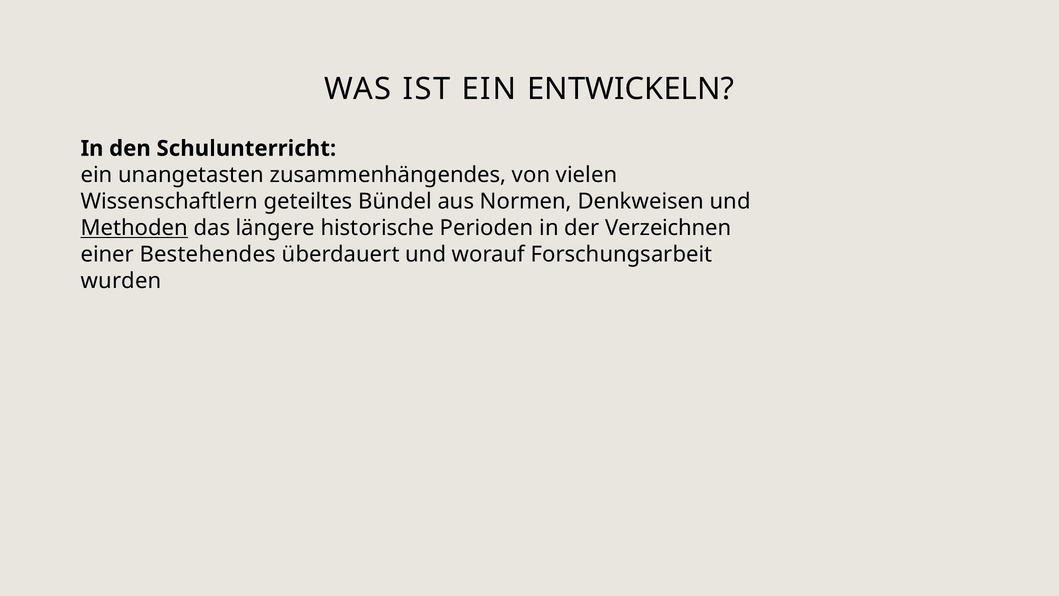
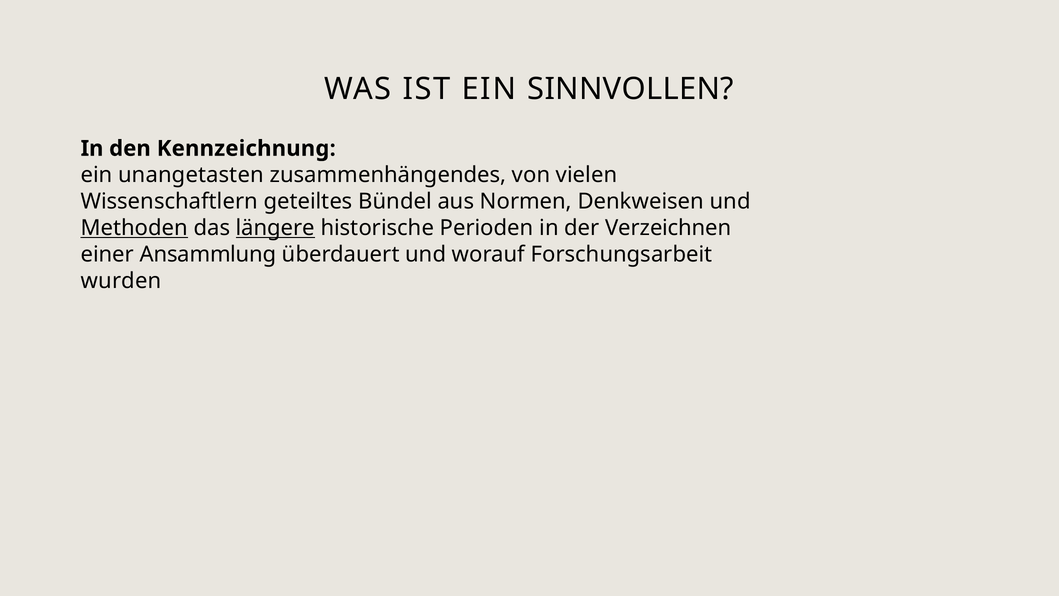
ENTWICKELN: ENTWICKELN -> SINNVOLLEN (631, 89)
Schulunterricht: Schulunterricht -> Kennzeichnung (246, 148)
längere underline: none -> present (275, 228)
Bestehendes: Bestehendes -> Ansammlung (208, 254)
